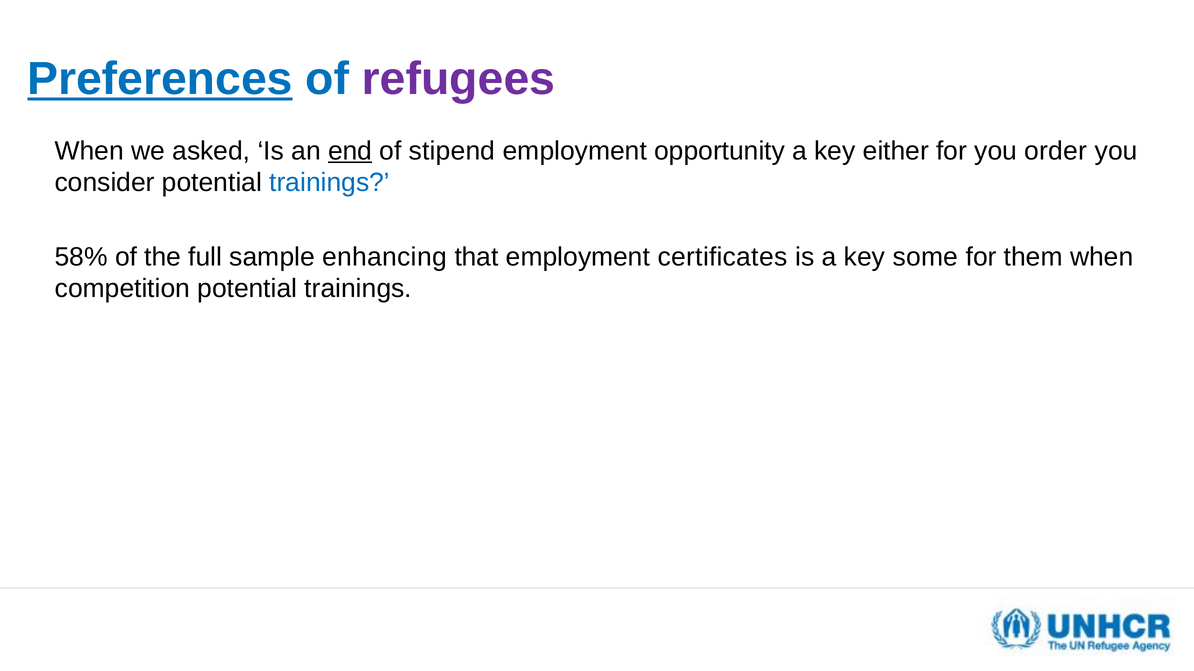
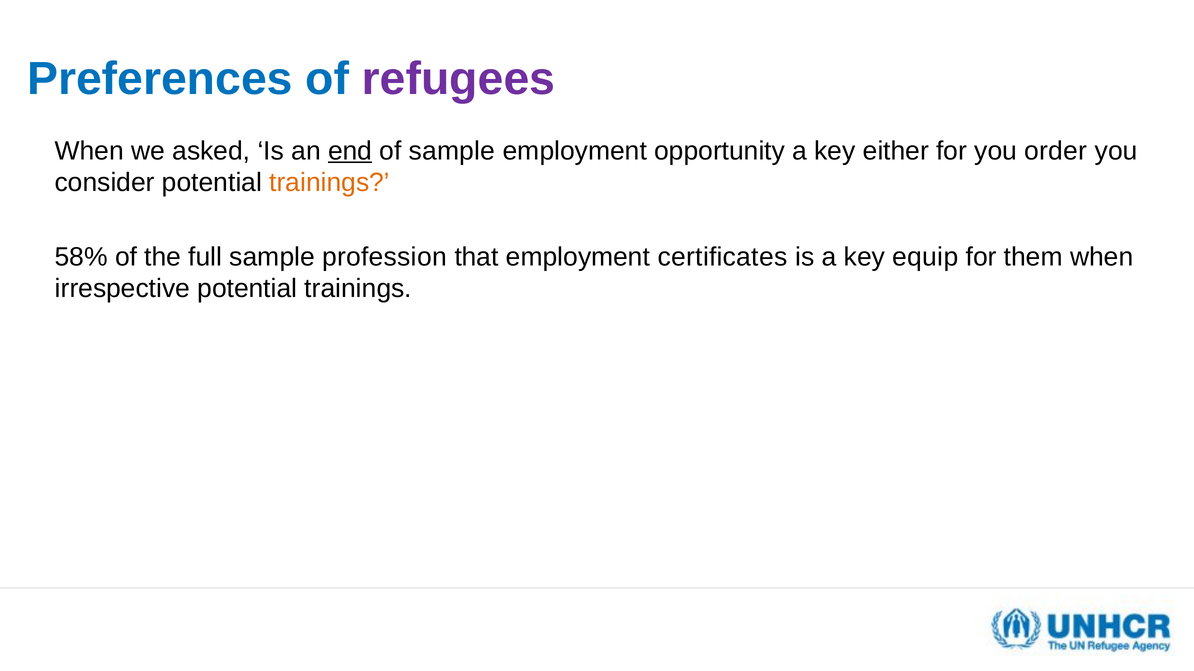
Preferences underline: present -> none (160, 79)
of stipend: stipend -> sample (452, 151)
trainings colour: blue -> orange (330, 183)
enhancing: enhancing -> profession (385, 257)
some: some -> equip (925, 257)
competition: competition -> irrespective (122, 289)
